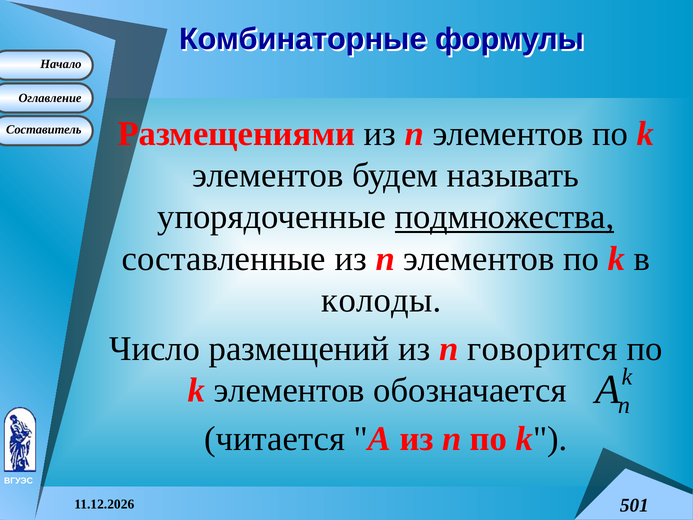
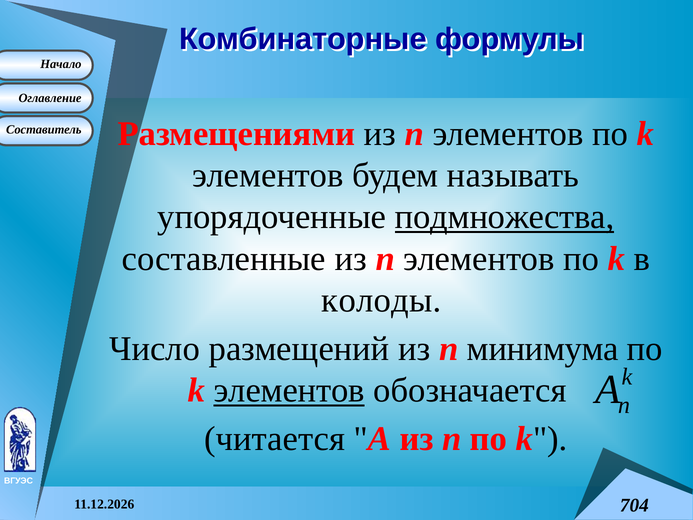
говорится: говорится -> минимума (543, 349)
элементов underline: none -> present (289, 390)
501: 501 -> 704 (634, 505)
